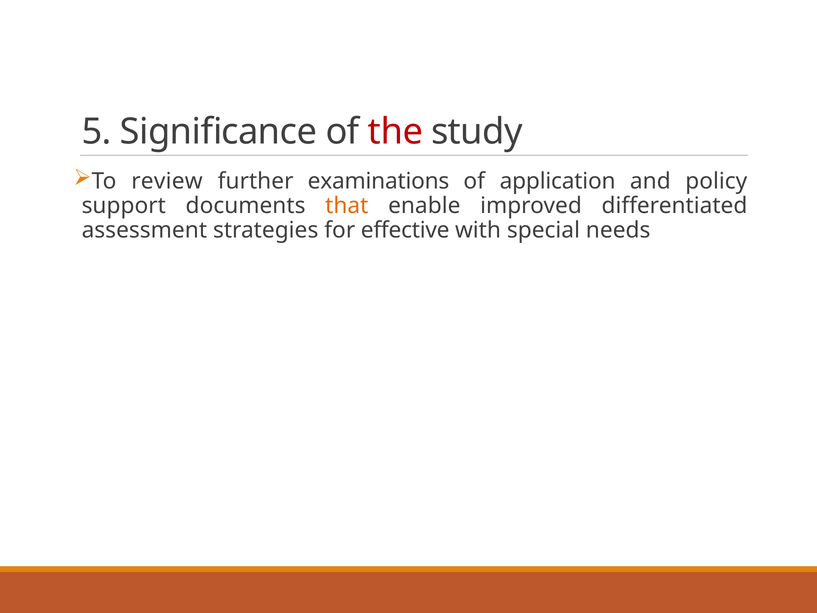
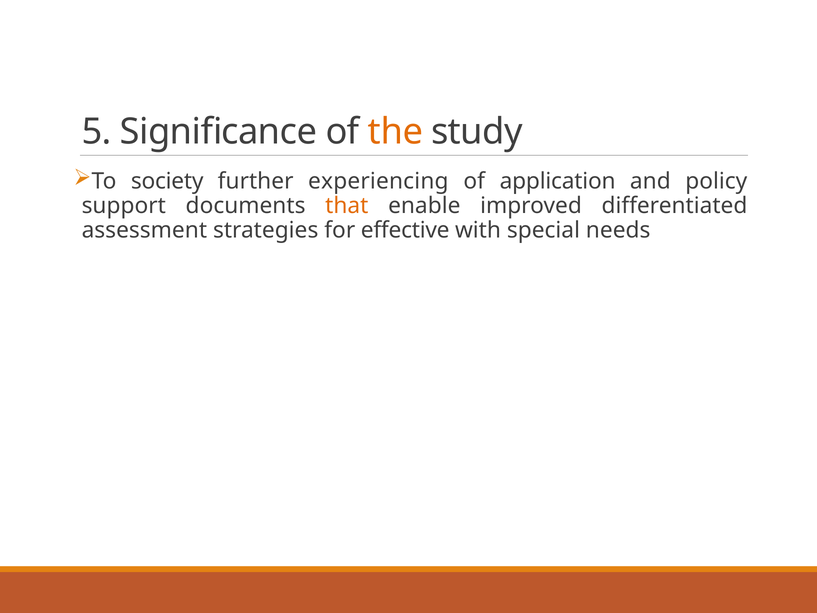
the colour: red -> orange (395, 132)
review: review -> society (167, 181)
examinations: examinations -> experiencing (378, 181)
